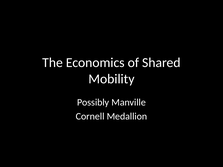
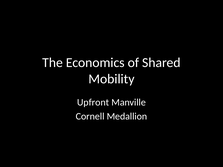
Possibly: Possibly -> Upfront (93, 103)
